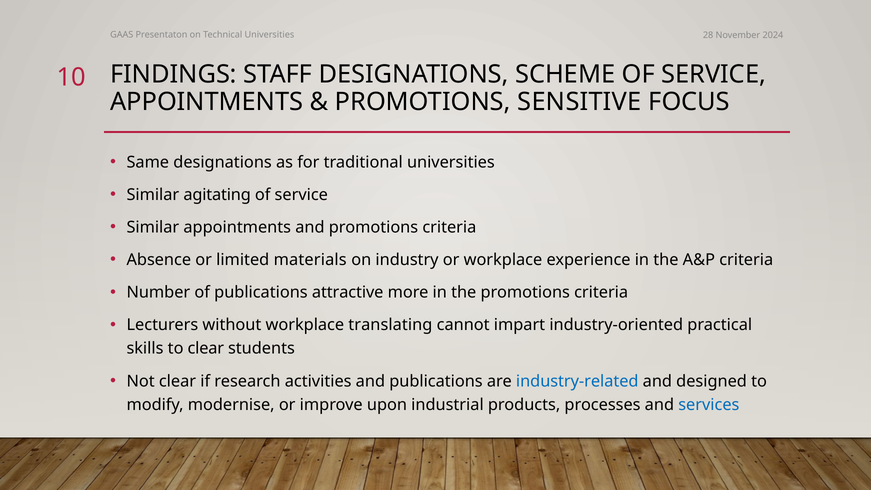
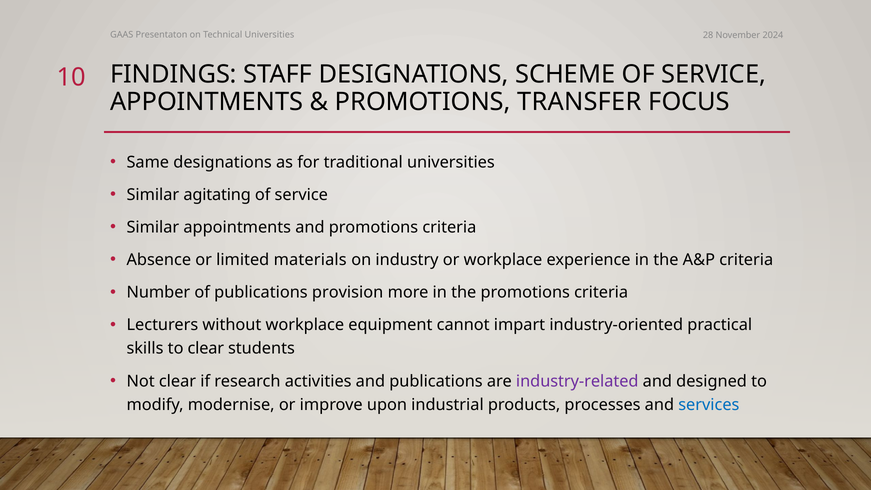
SENSITIVE: SENSITIVE -> TRANSFER (579, 102)
attractive: attractive -> provision (348, 292)
translating: translating -> equipment (390, 325)
industry-related colour: blue -> purple (577, 381)
